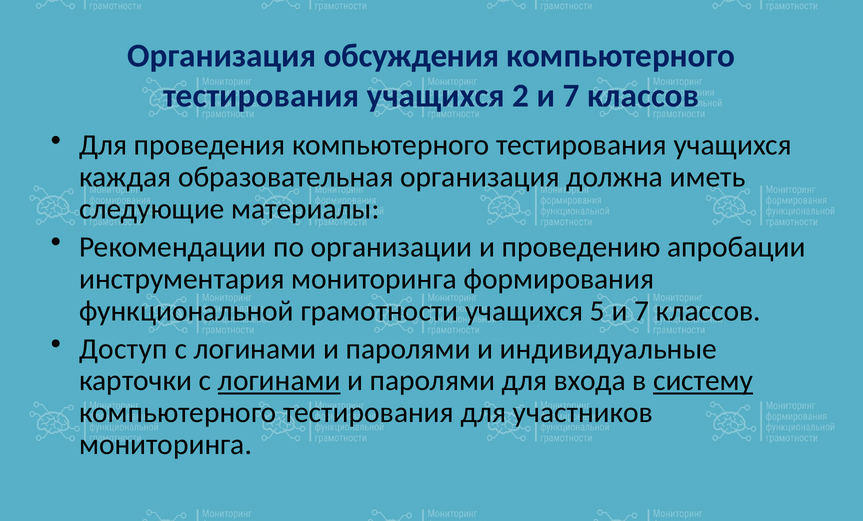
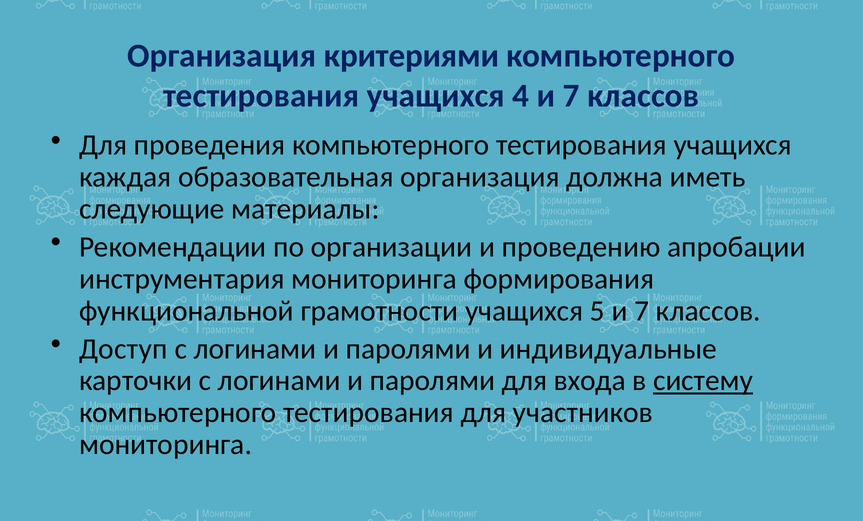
обсуждения: обсуждения -> критериями (411, 56)
2: 2 -> 4 (521, 96)
логинами underline: present -> none (279, 380)
